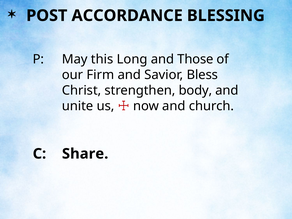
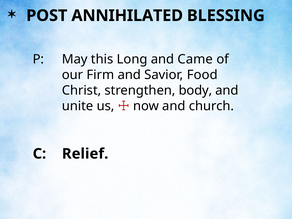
ACCORDANCE: ACCORDANCE -> ANNIHILATED (127, 16)
Those: Those -> Came (195, 59)
Bless: Bless -> Food (202, 75)
Share: Share -> Relief (85, 154)
